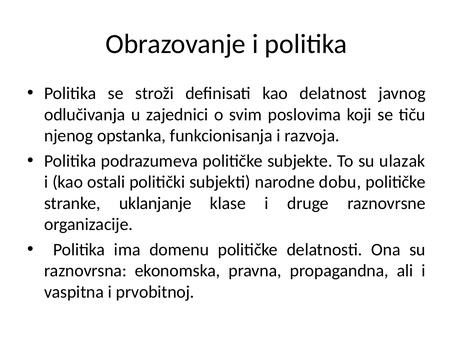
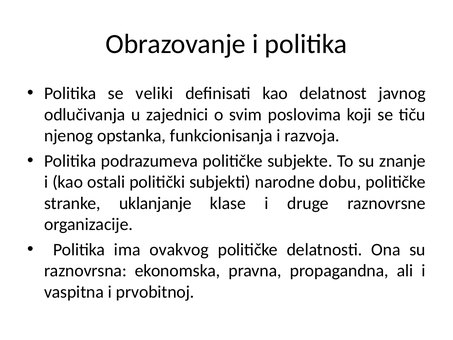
stroži: stroži -> veliki (154, 93)
ulazak: ulazak -> znanje (402, 161)
domenu: domenu -> ovakvog (179, 249)
